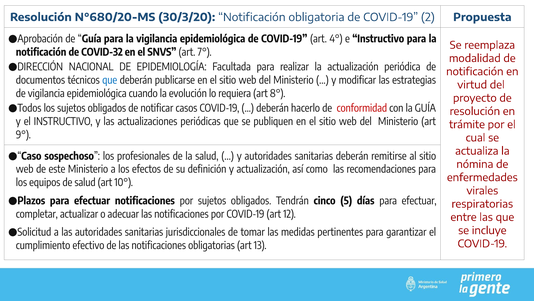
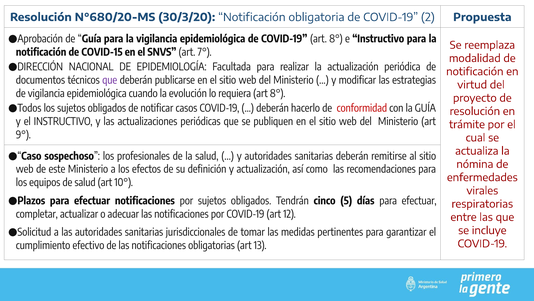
COVID-19 art 4°: 4° -> 8° (336, 39)
COVID-32: COVID-32 -> COVID-15 (102, 52)
que colour: blue -> purple (110, 80)
